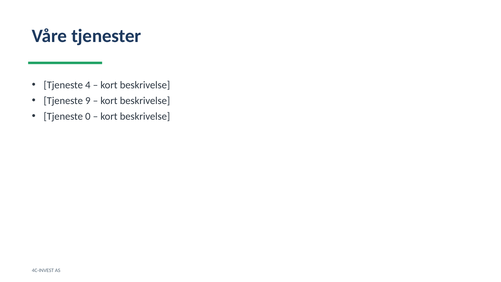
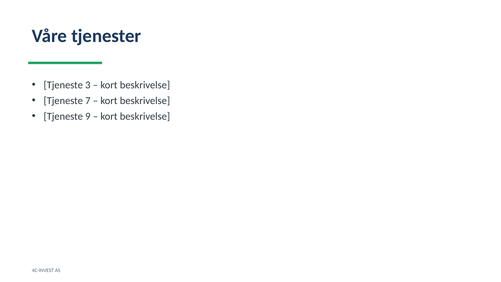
4: 4 -> 3 (88, 85)
9: 9 -> 7 (88, 101)
0: 0 -> 9 (88, 116)
